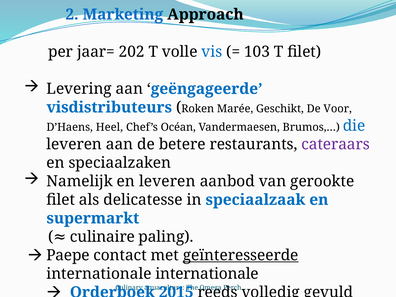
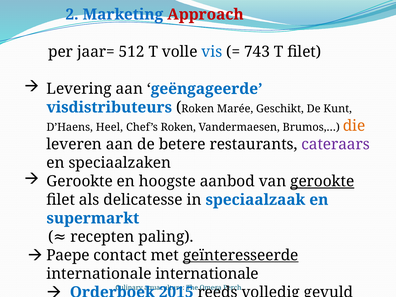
Approach colour: black -> red (205, 14)
202: 202 -> 512 (132, 52)
103: 103 -> 743 (257, 52)
Voor: Voor -> Kunt (338, 109)
Chef’s Océan: Océan -> Roken (178, 127)
die colour: blue -> orange (354, 126)
Namelijk: Namelijk -> Gerookte (80, 181)
en leveren: leveren -> hoogste (167, 181)
gerookte underline: none -> present (322, 181)
culinaire: culinaire -> recepten (102, 237)
